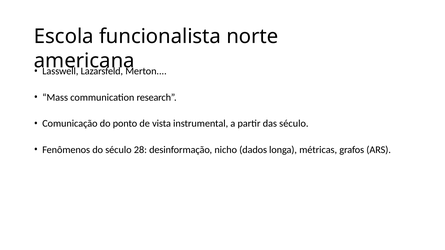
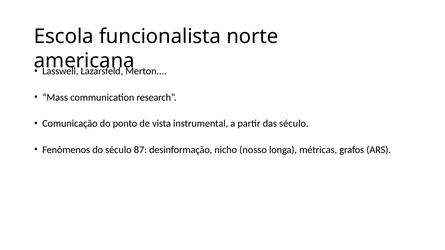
28: 28 -> 87 (140, 150)
dados: dados -> nosso (253, 150)
